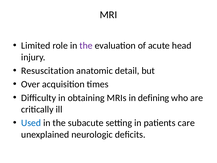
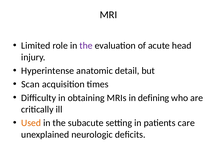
Resuscitation: Resuscitation -> Hyperintense (48, 71)
Over: Over -> Scan (30, 84)
Used colour: blue -> orange (31, 123)
